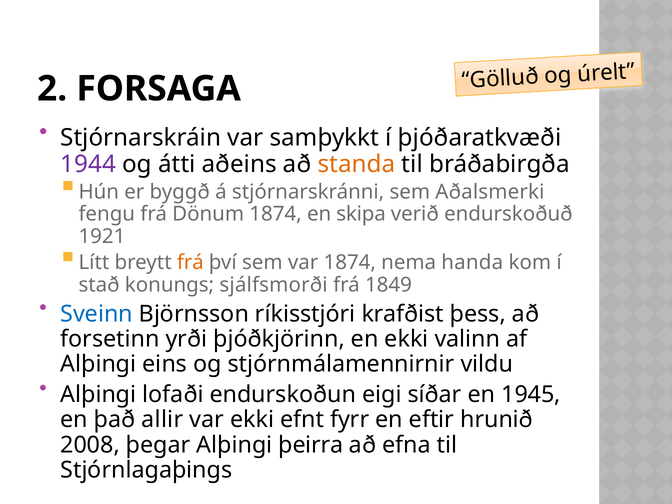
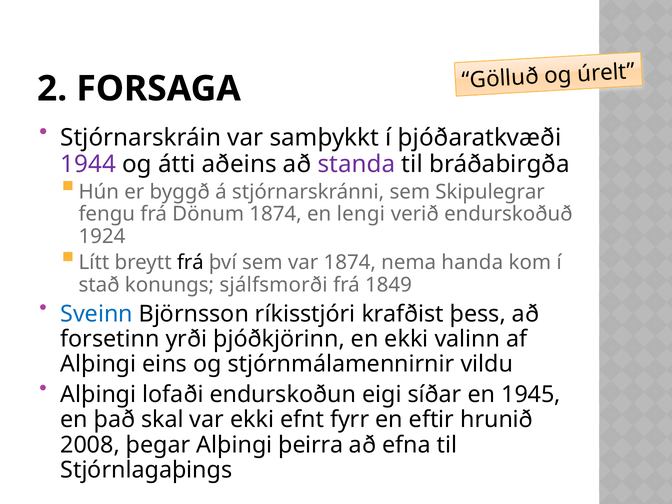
standa colour: orange -> purple (356, 164)
Aðalsmerki: Aðalsmerki -> Skipulegrar (490, 192)
skipa: skipa -> lengi (361, 214)
1921: 1921 -> 1924 (102, 236)
frá colour: orange -> black (190, 263)
allir: allir -> skal (163, 420)
